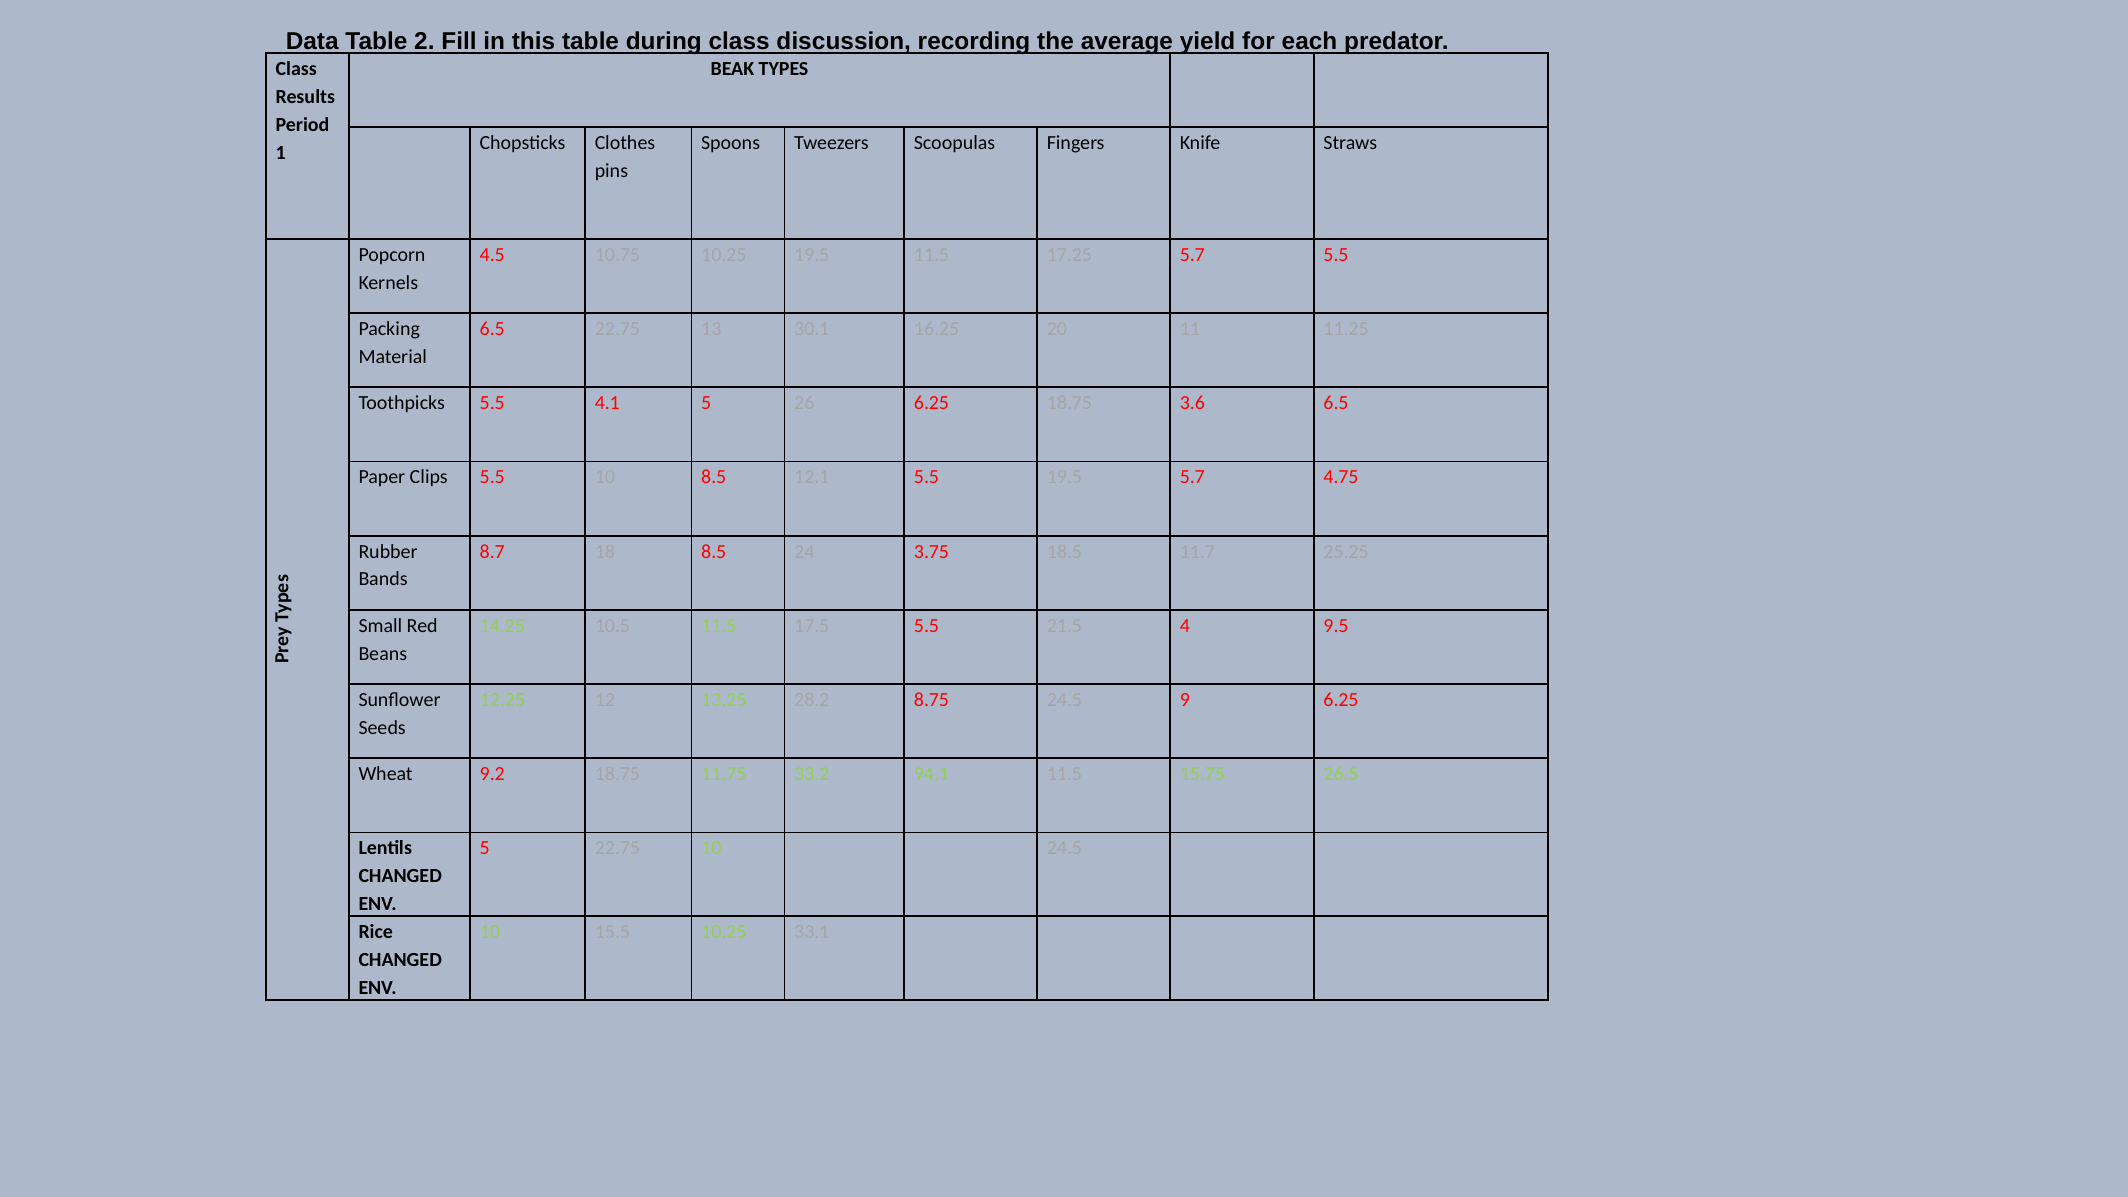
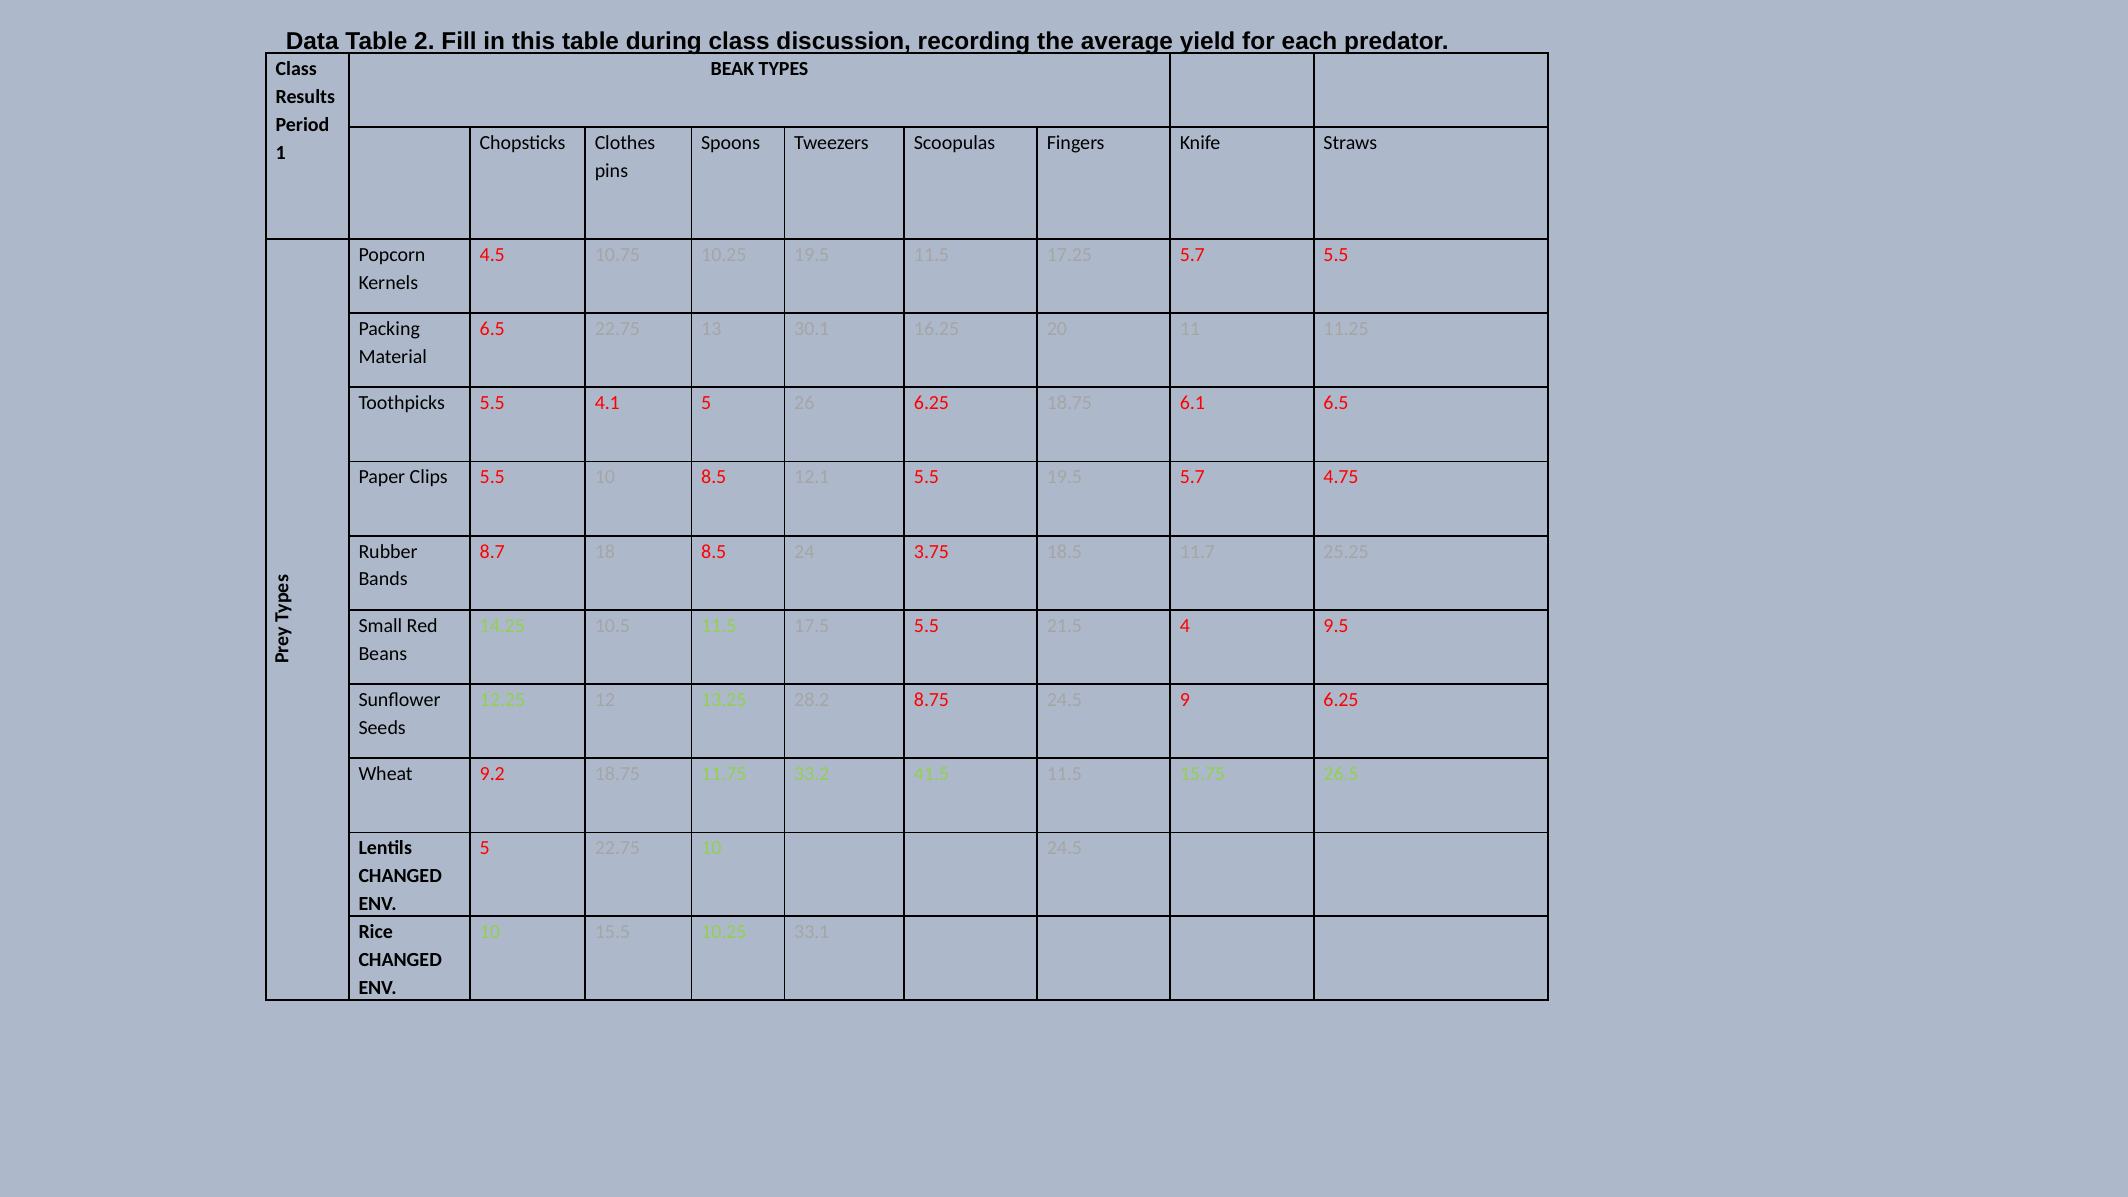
3.6: 3.6 -> 6.1 (1192, 403)
94.1: 94.1 -> 41.5 (932, 774)
